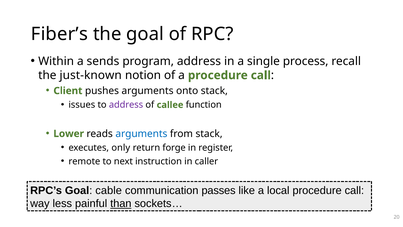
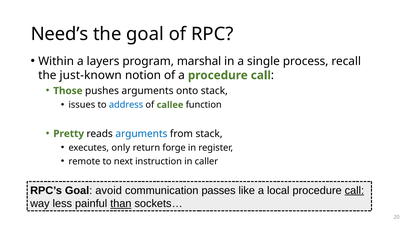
Fiber’s: Fiber’s -> Need’s (60, 34)
sends: sends -> layers (103, 61)
program address: address -> marshal (199, 61)
Client: Client -> Those (68, 91)
address colour: purple -> blue (126, 105)
Lower: Lower -> Pretty (69, 134)
cable: cable -> avoid (109, 190)
call underline: none -> present (354, 190)
